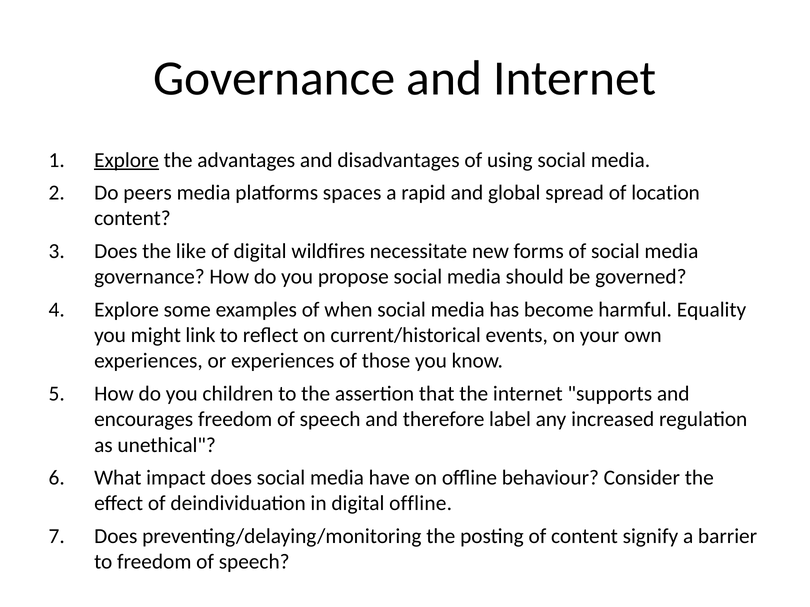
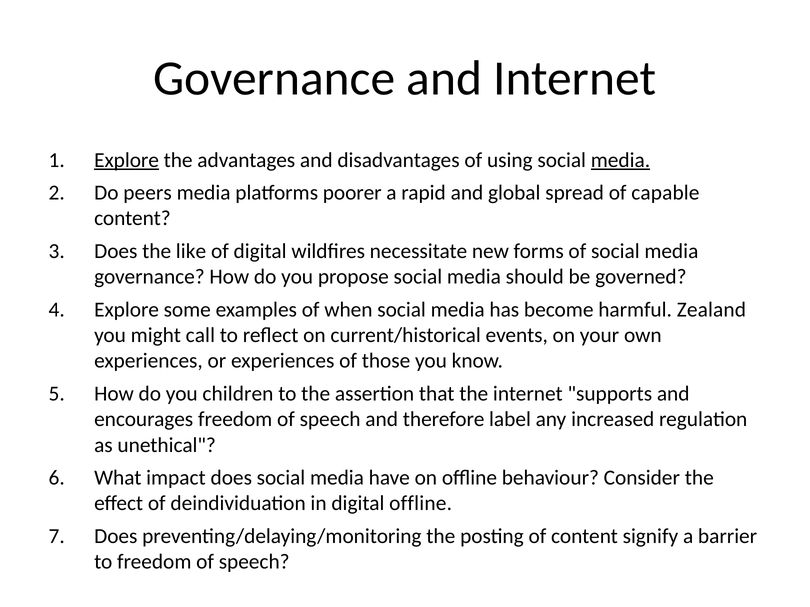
media underline: none -> present (620, 160)
spaces: spaces -> poorer (352, 193)
location: location -> capable (665, 193)
Equality: Equality -> Zealand (711, 310)
link: link -> call (200, 336)
